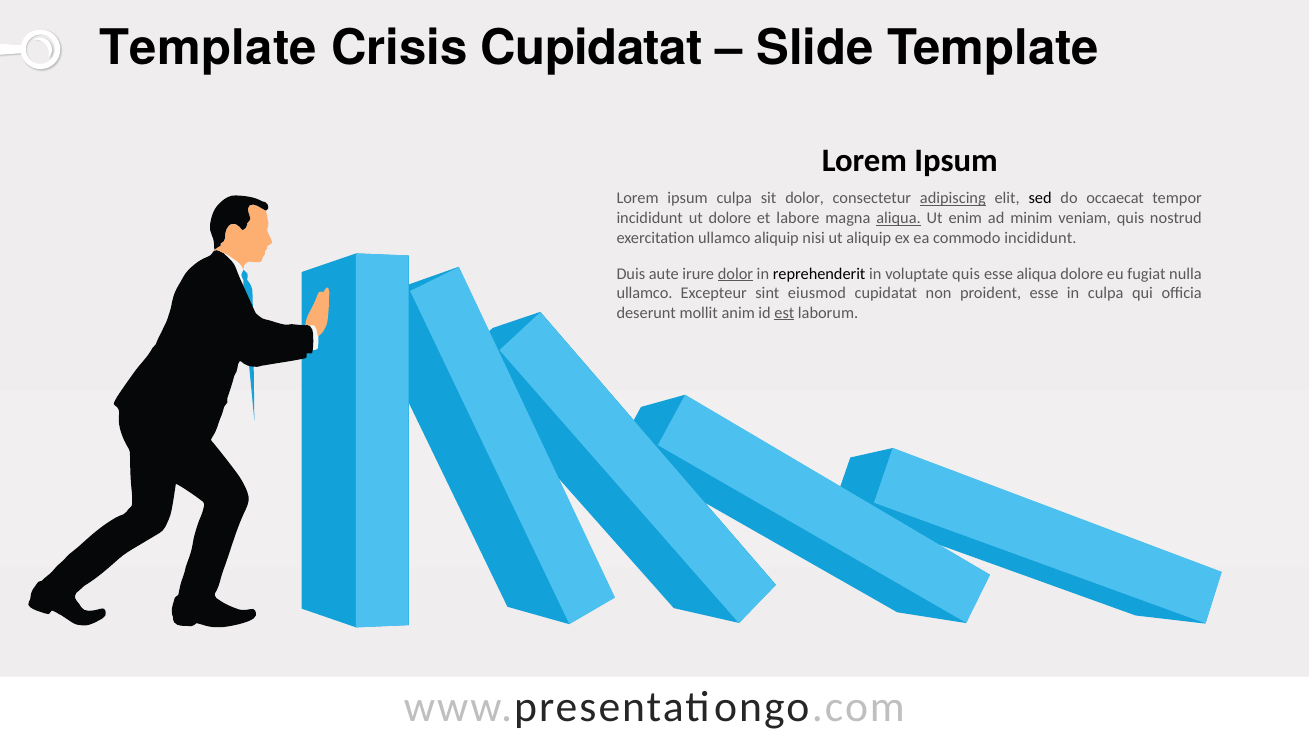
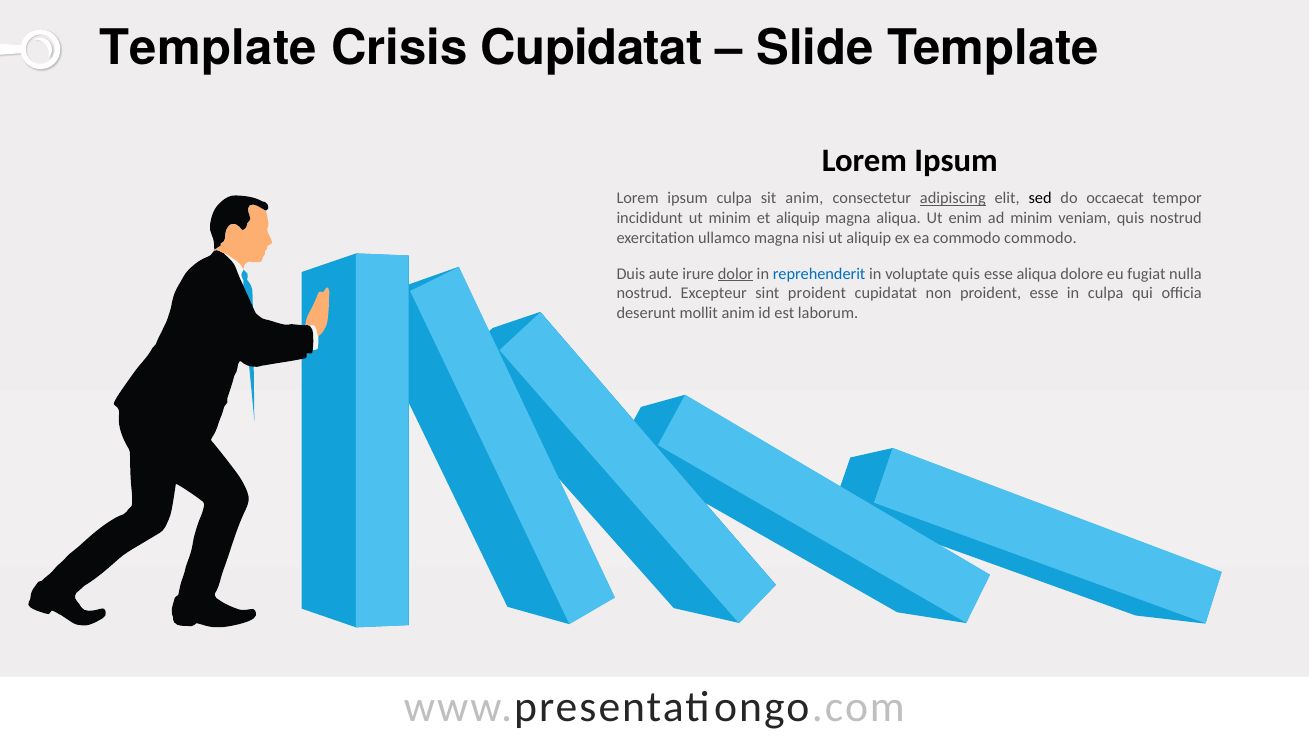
sit dolor: dolor -> anim (804, 198)
ut dolore: dolore -> minim (730, 218)
et labore: labore -> aliquip (798, 218)
aliqua underline: present -> none (899, 218)
ullamco aliquip: aliquip -> magna (777, 238)
commodo incididunt: incididunt -> commodo (1040, 238)
reprehenderit colour: black -> blue (819, 274)
ullamco: ullamco -> nostrud (644, 293)
sint eiusmod: eiusmod -> proident (817, 293)
est underline: present -> none (784, 313)
